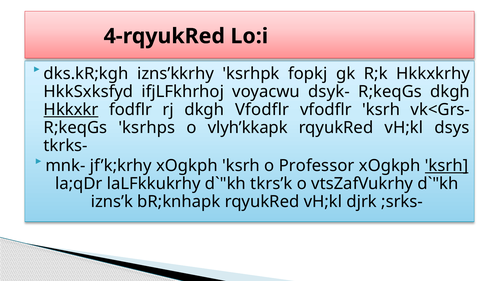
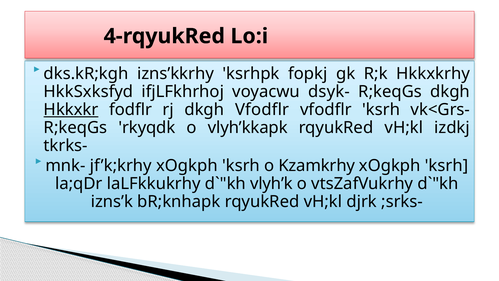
ksrhps: ksrhps -> rkyqdk (147, 128)
dsys: dsys -> izdkj (452, 128)
Professor: Professor -> Kzamkrhy (317, 166)
ksrh underline: present -> none (447, 166)
tkrs’k: tkrs’k -> vlyh’k (271, 184)
